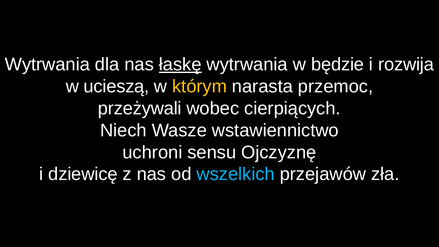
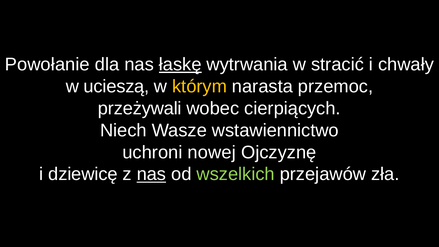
Wytrwania: Wytrwania -> Powołanie (47, 64)
będzie: będzie -> stracić (338, 64)
rozwija: rozwija -> chwały (406, 64)
sensu: sensu -> nowej (212, 152)
nas underline: none -> present (151, 174)
wszelkich colour: light blue -> light green (236, 174)
